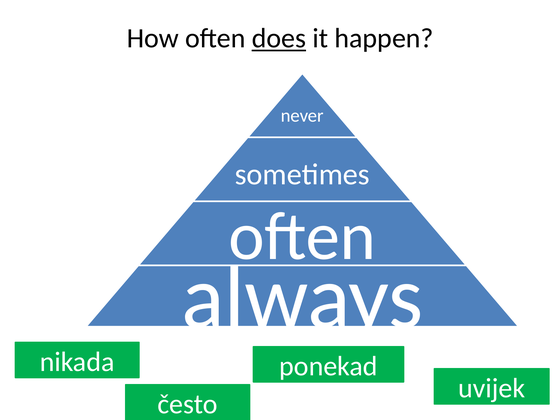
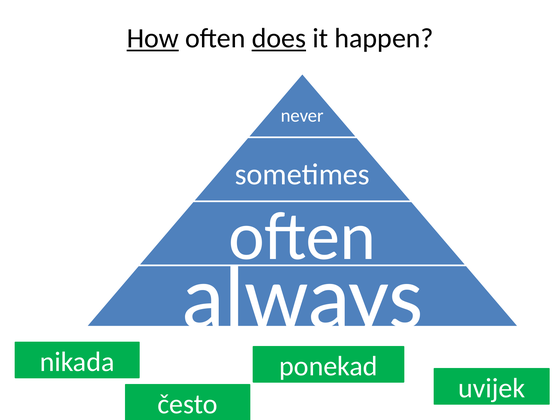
How underline: none -> present (153, 38)
